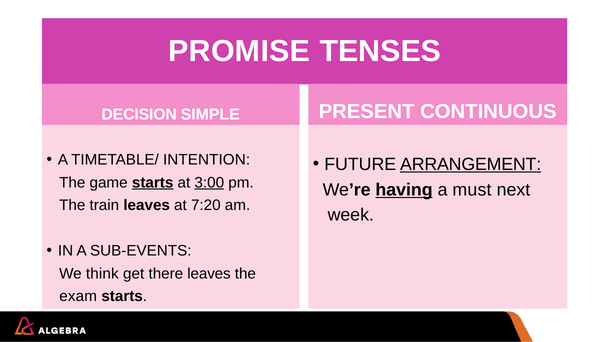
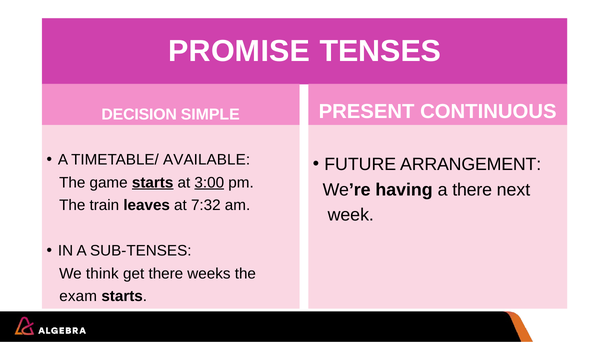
INTENTION: INTENTION -> AVAILABLE (207, 160)
ARRANGEMENT underline: present -> none (471, 164)
having underline: present -> none (404, 190)
a must: must -> there (472, 190)
7:20: 7:20 -> 7:32 (206, 206)
SUB-EVENTS: SUB-EVENTS -> SUB-TENSES (141, 251)
there leaves: leaves -> weeks (209, 274)
